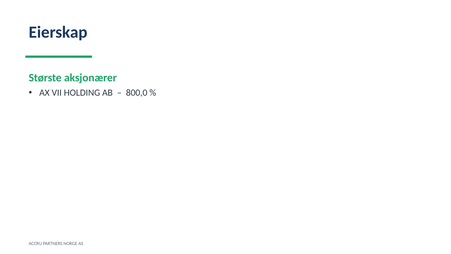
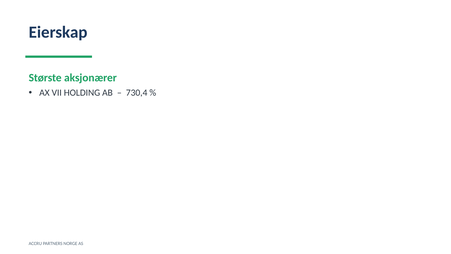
800,0: 800,0 -> 730,4 (137, 93)
